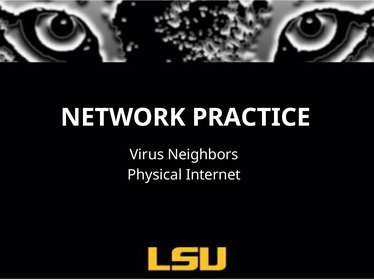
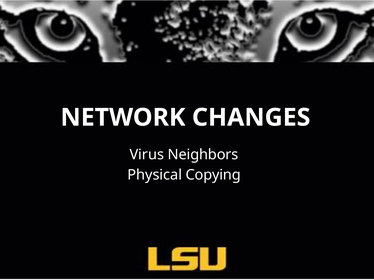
PRACTICE: PRACTICE -> CHANGES (251, 118)
Internet: Internet -> Copying (213, 175)
